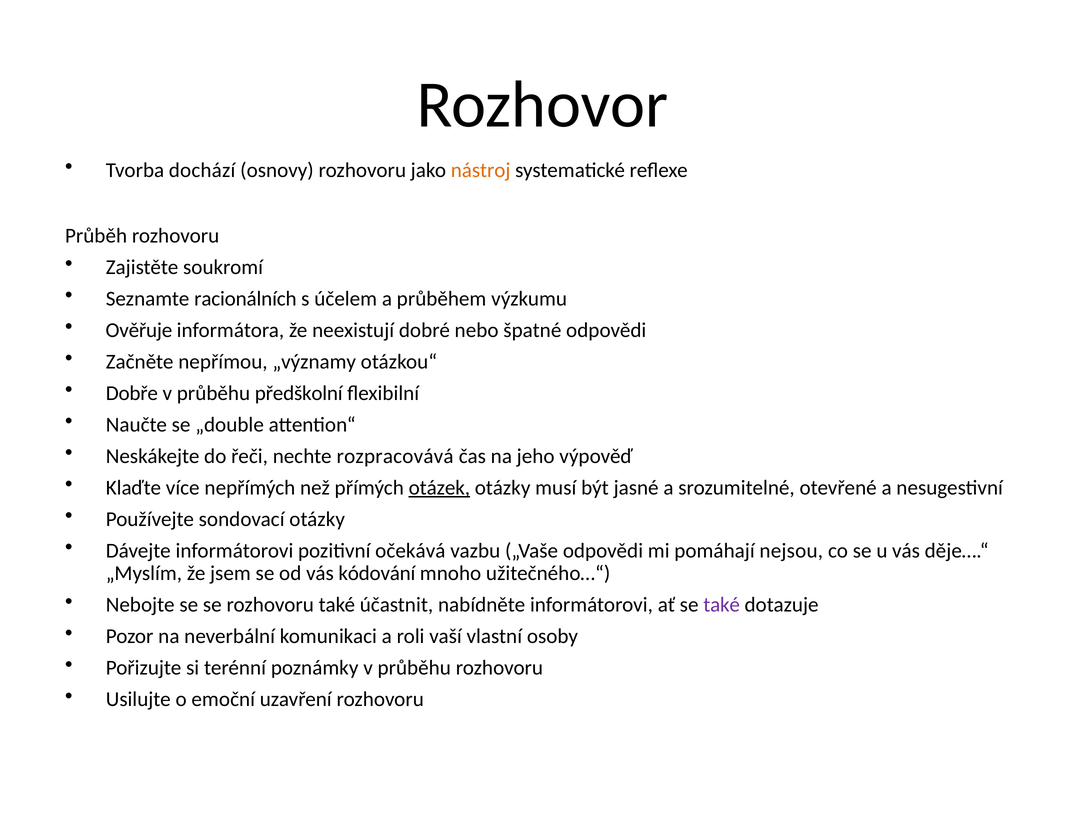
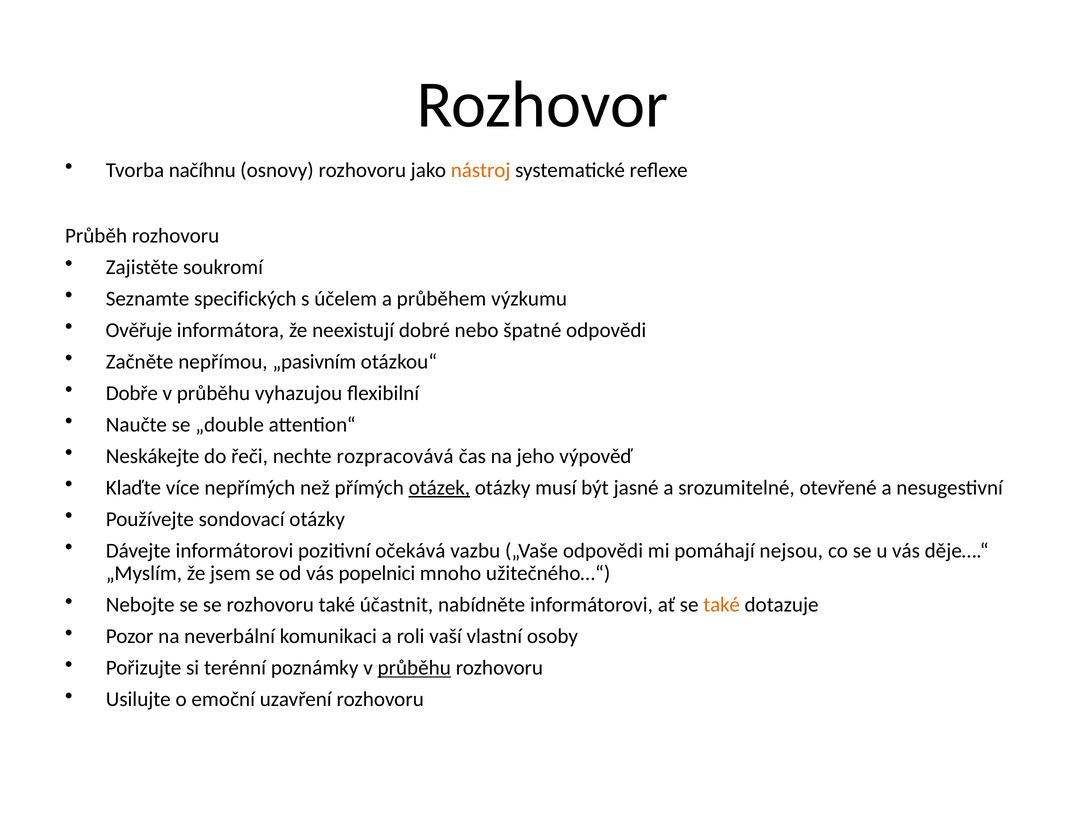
dochází: dochází -> načíhnu (202, 170)
racionálních: racionálních -> specifických (245, 299)
„významy: „významy -> „pasivním (314, 362)
předškolní: předškolní -> vyhazujou (299, 393)
kódování: kódování -> popelnici (377, 573)
také colour: purple -> orange (722, 605)
průběhu underline: none -> present (414, 668)
